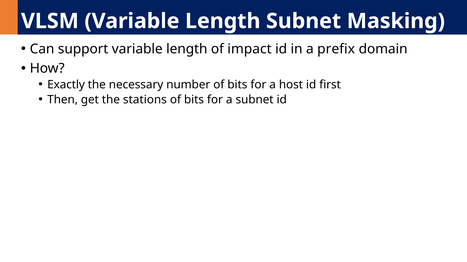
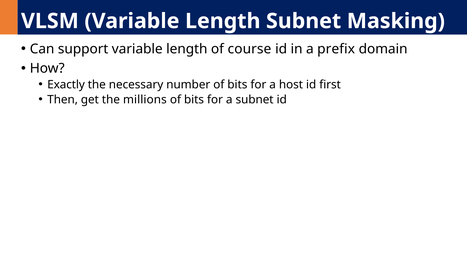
impact: impact -> course (249, 49)
stations: stations -> millions (145, 100)
